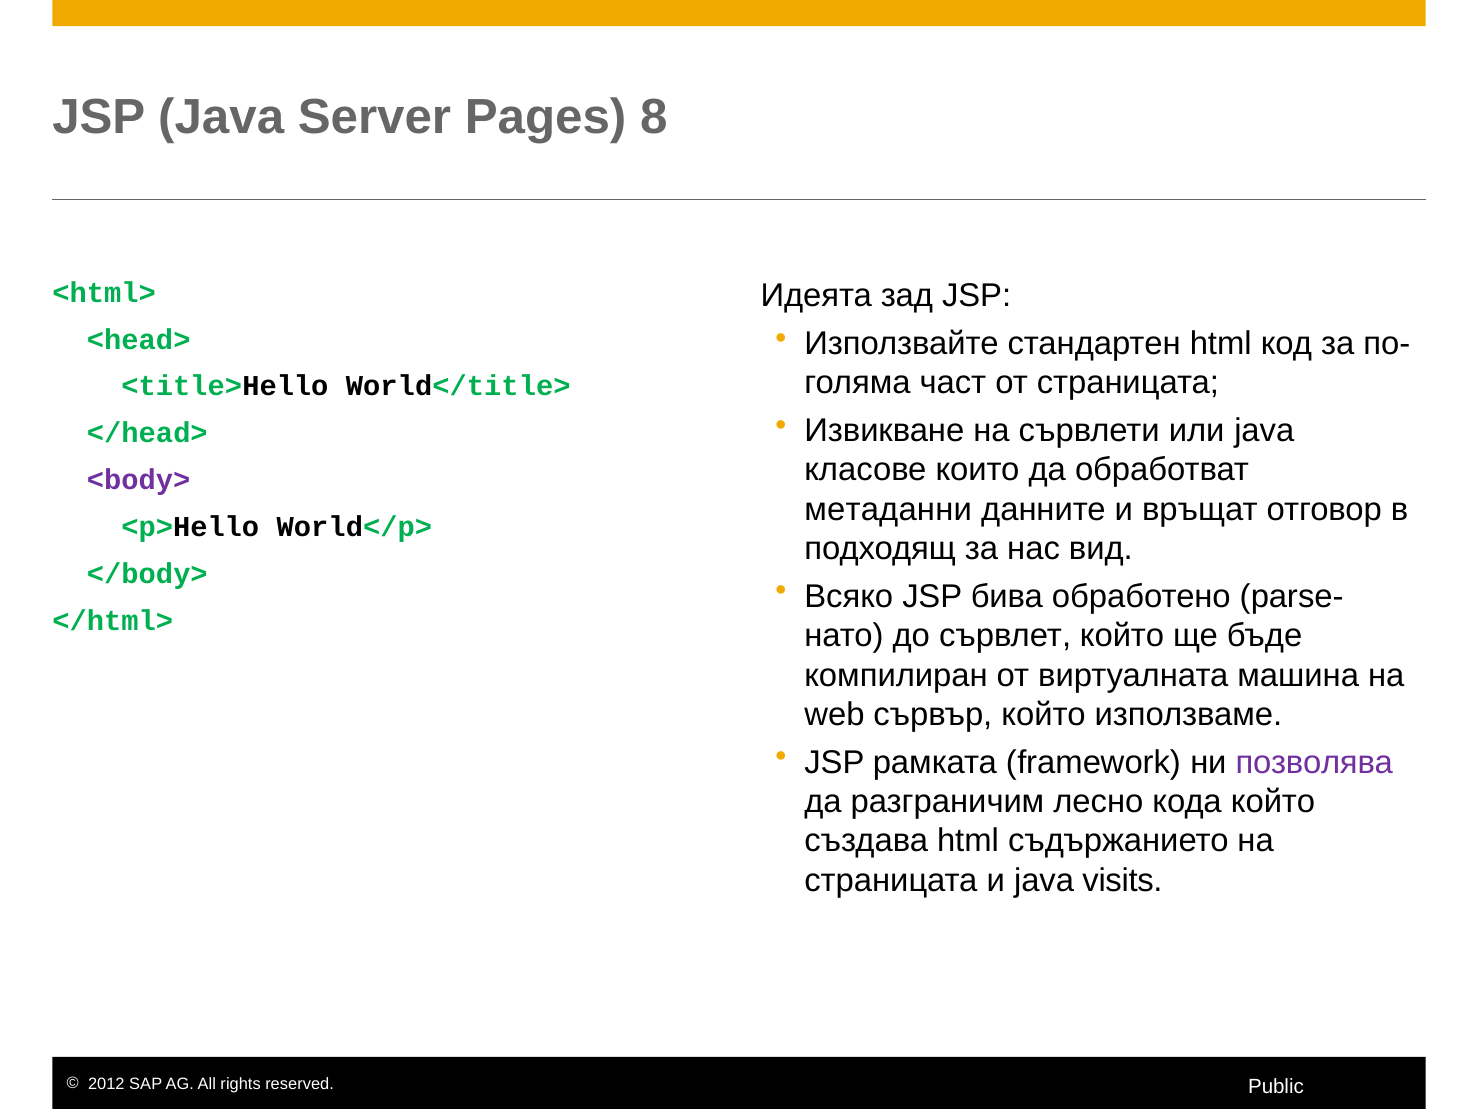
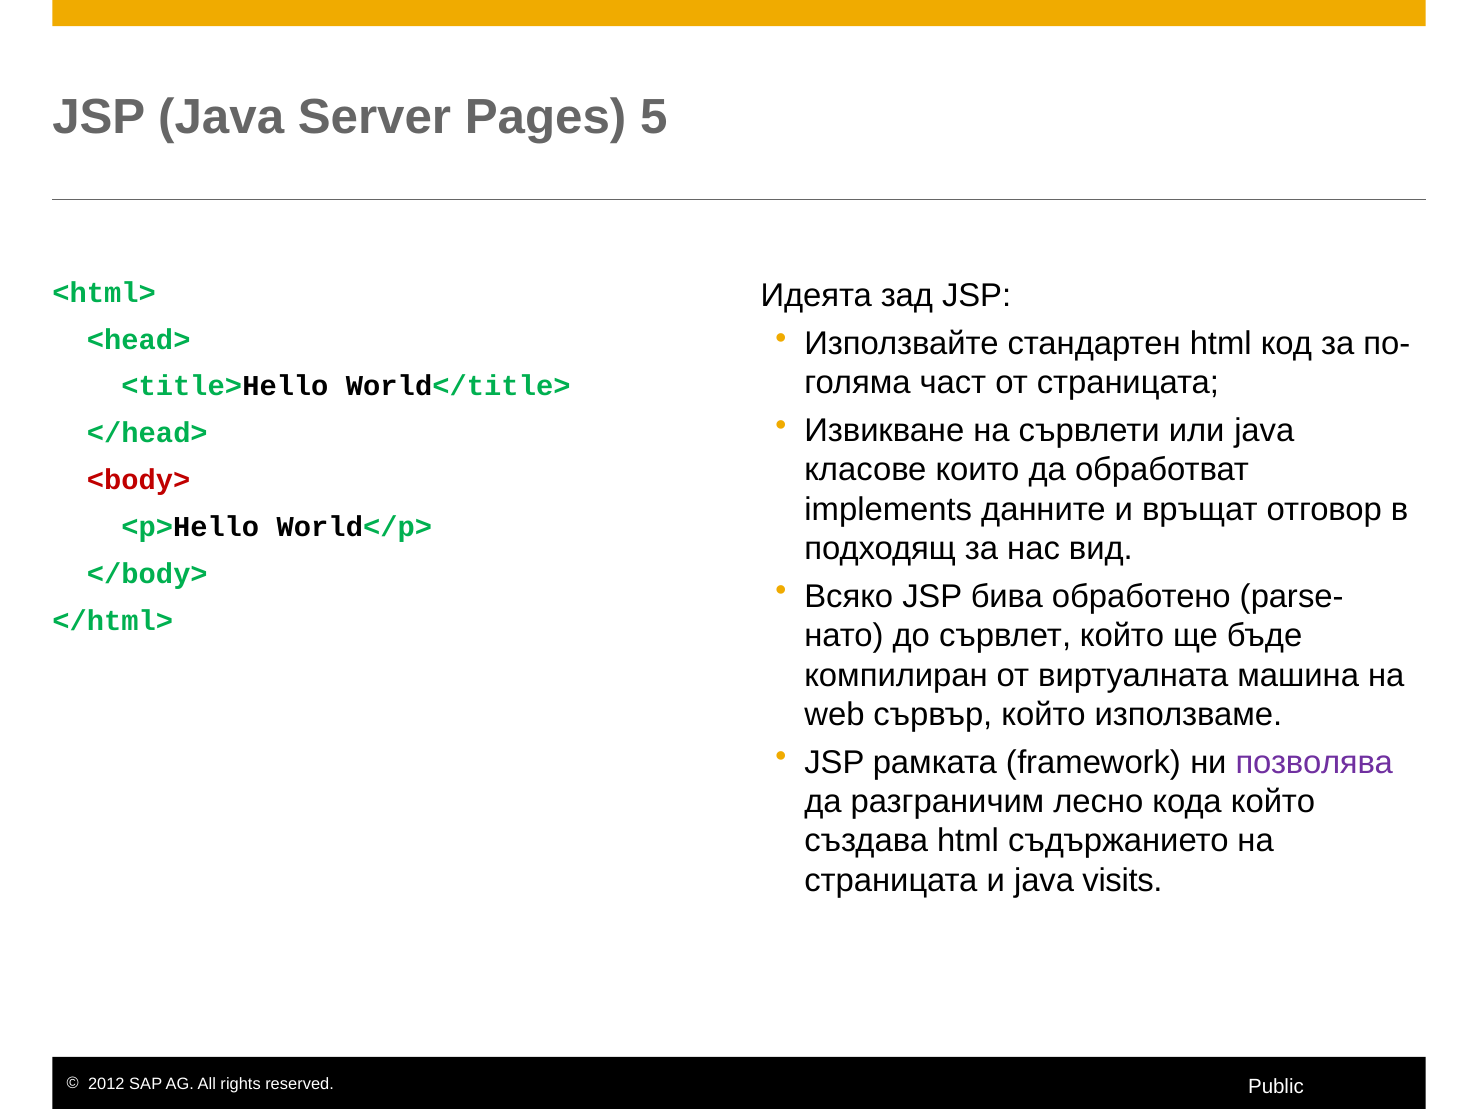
8: 8 -> 5 (654, 117)
<body> colour: purple -> red (139, 480)
метаданни: метаданни -> implements (888, 509)
